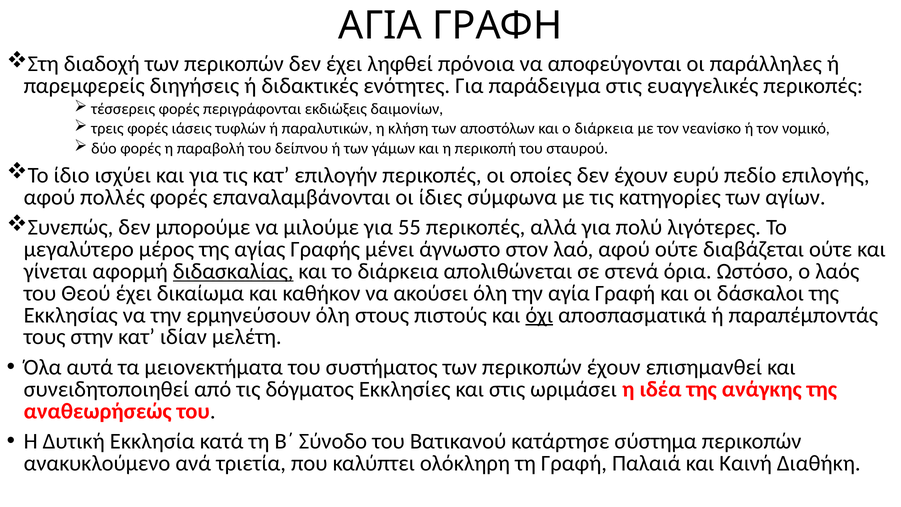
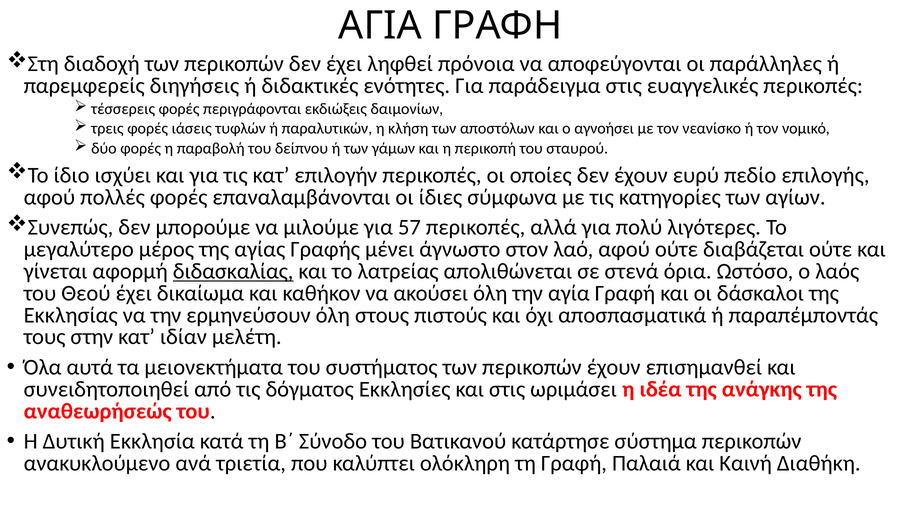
ο διάρκεια: διάρκεια -> αγνοήσει (604, 129)
55: 55 -> 57 (409, 227)
το διάρκεια: διάρκεια -> λατρείας (398, 271)
όχι underline: present -> none (539, 315)
